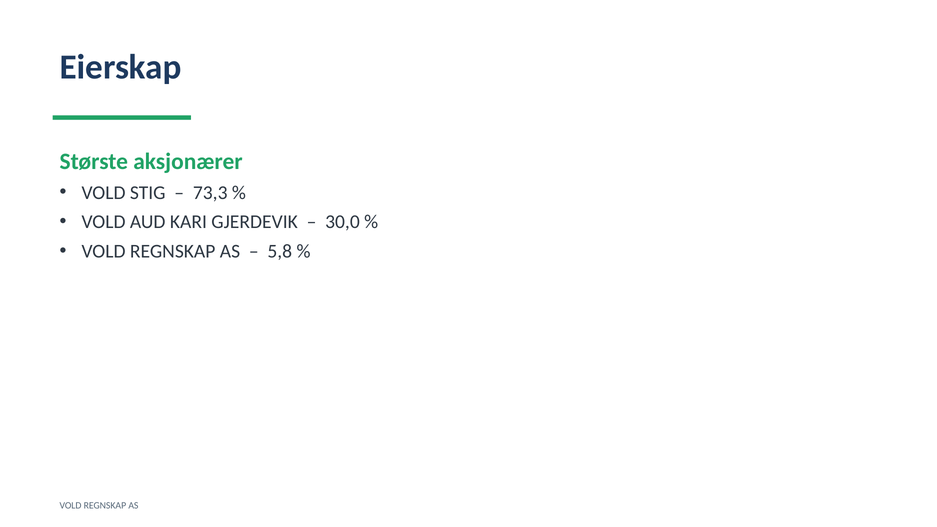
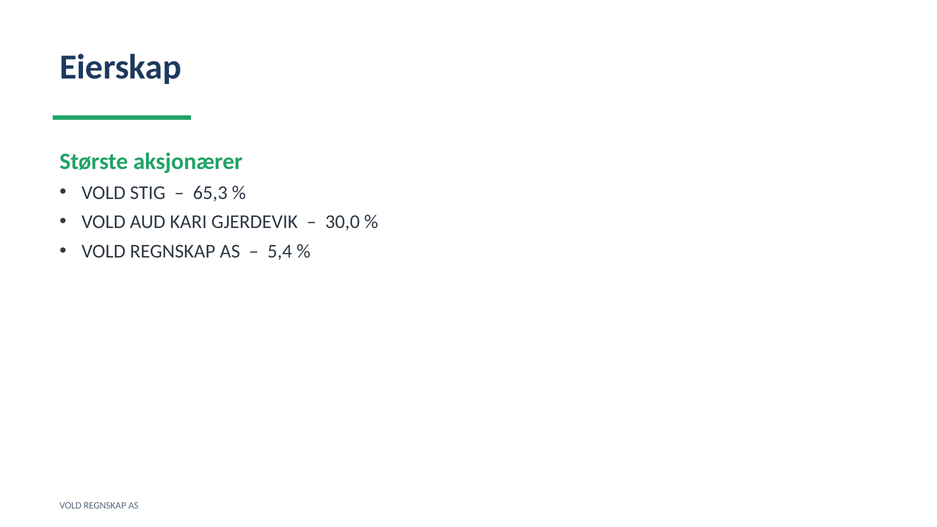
73,3: 73,3 -> 65,3 (210, 193)
5,8: 5,8 -> 5,4 (280, 251)
